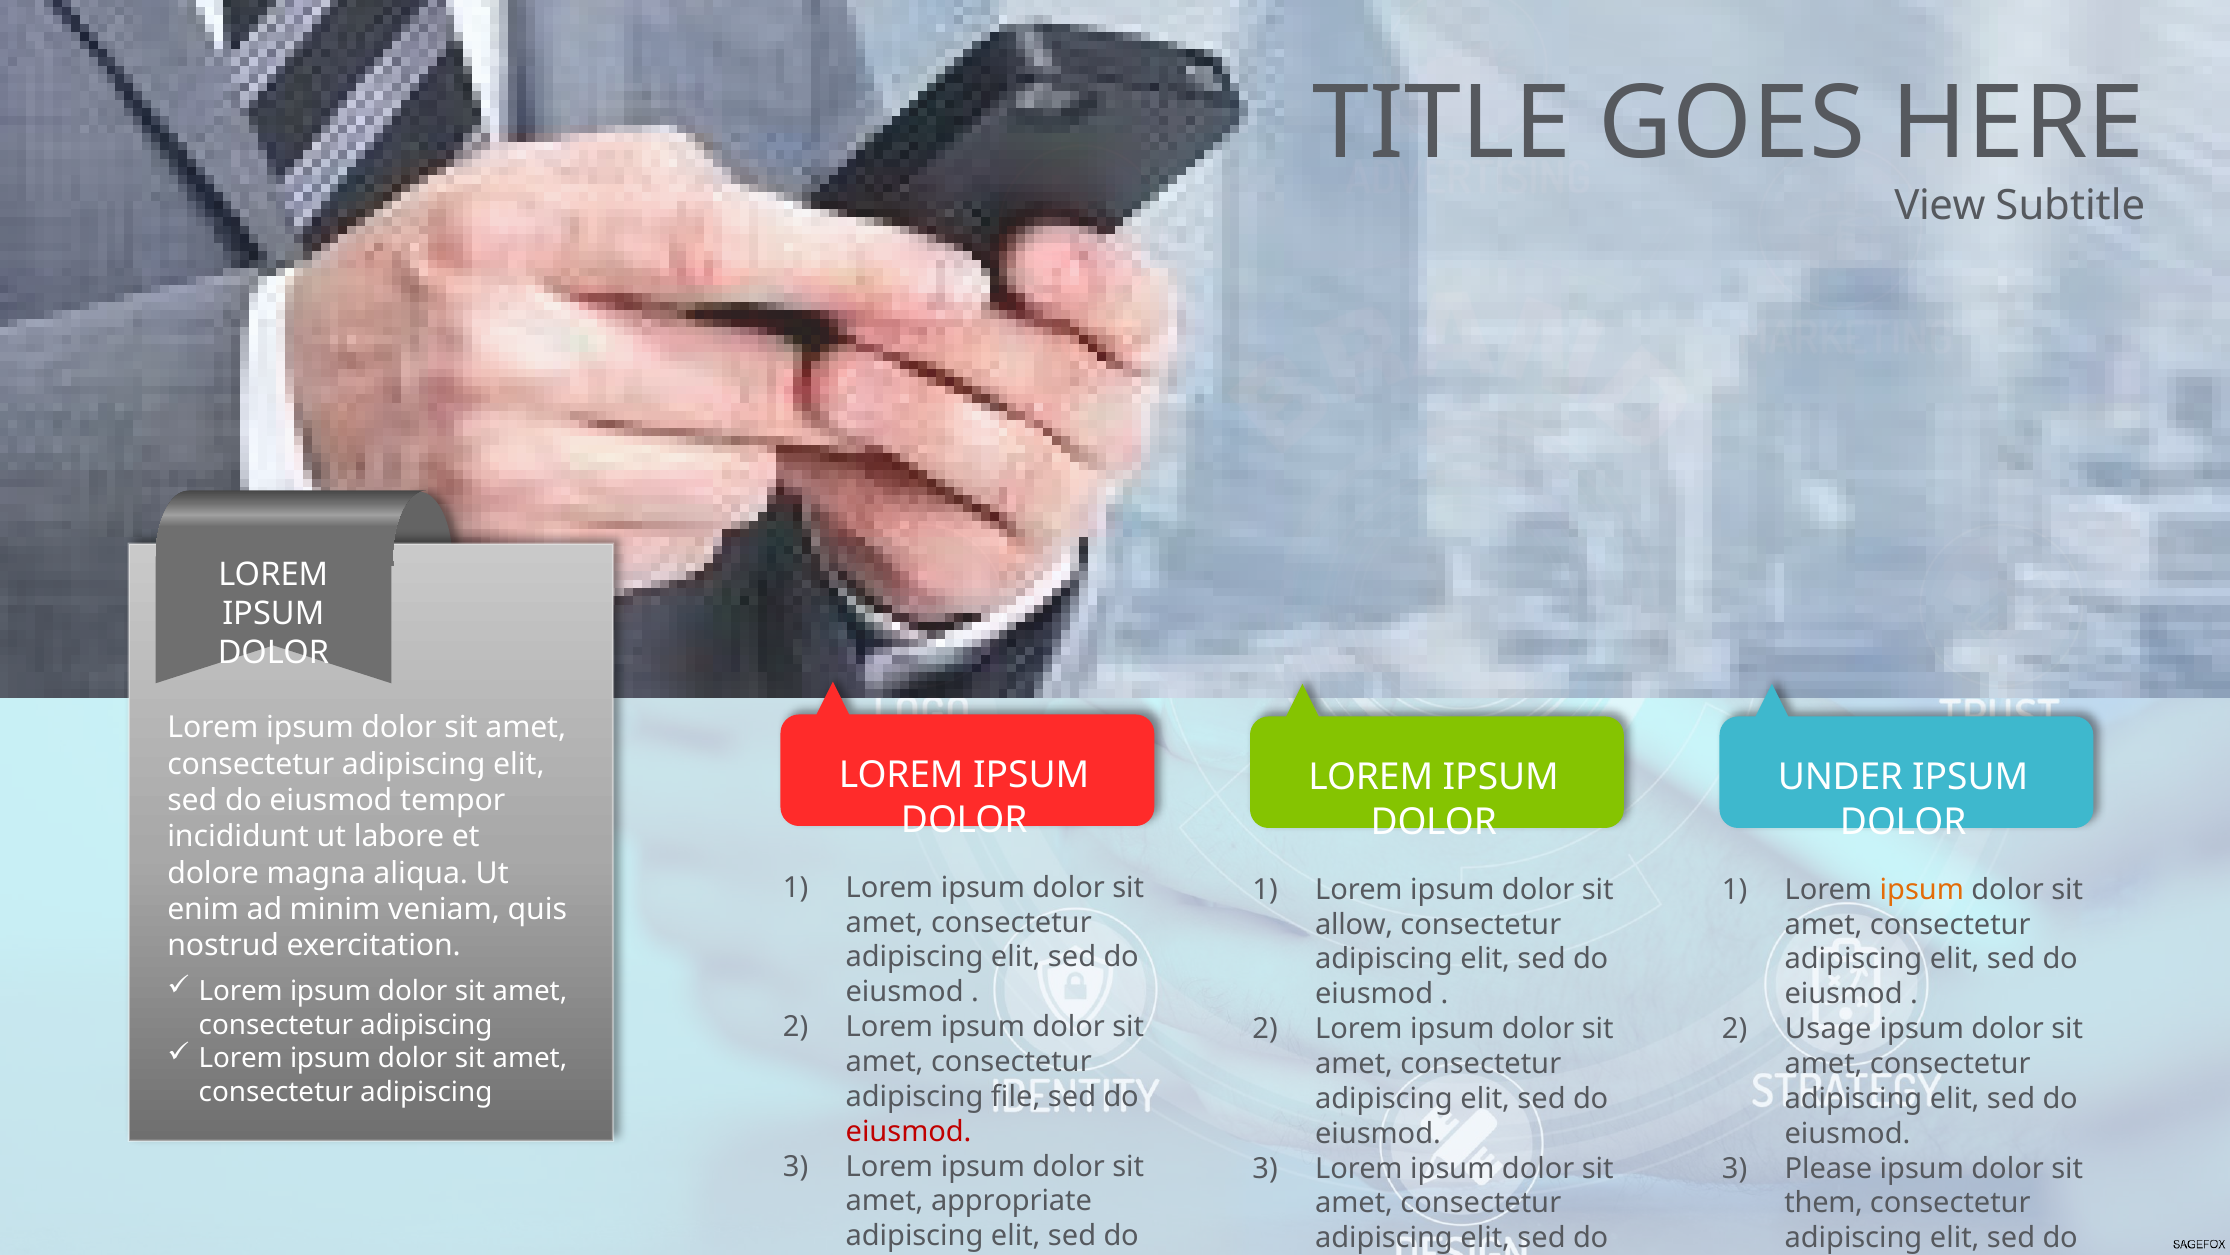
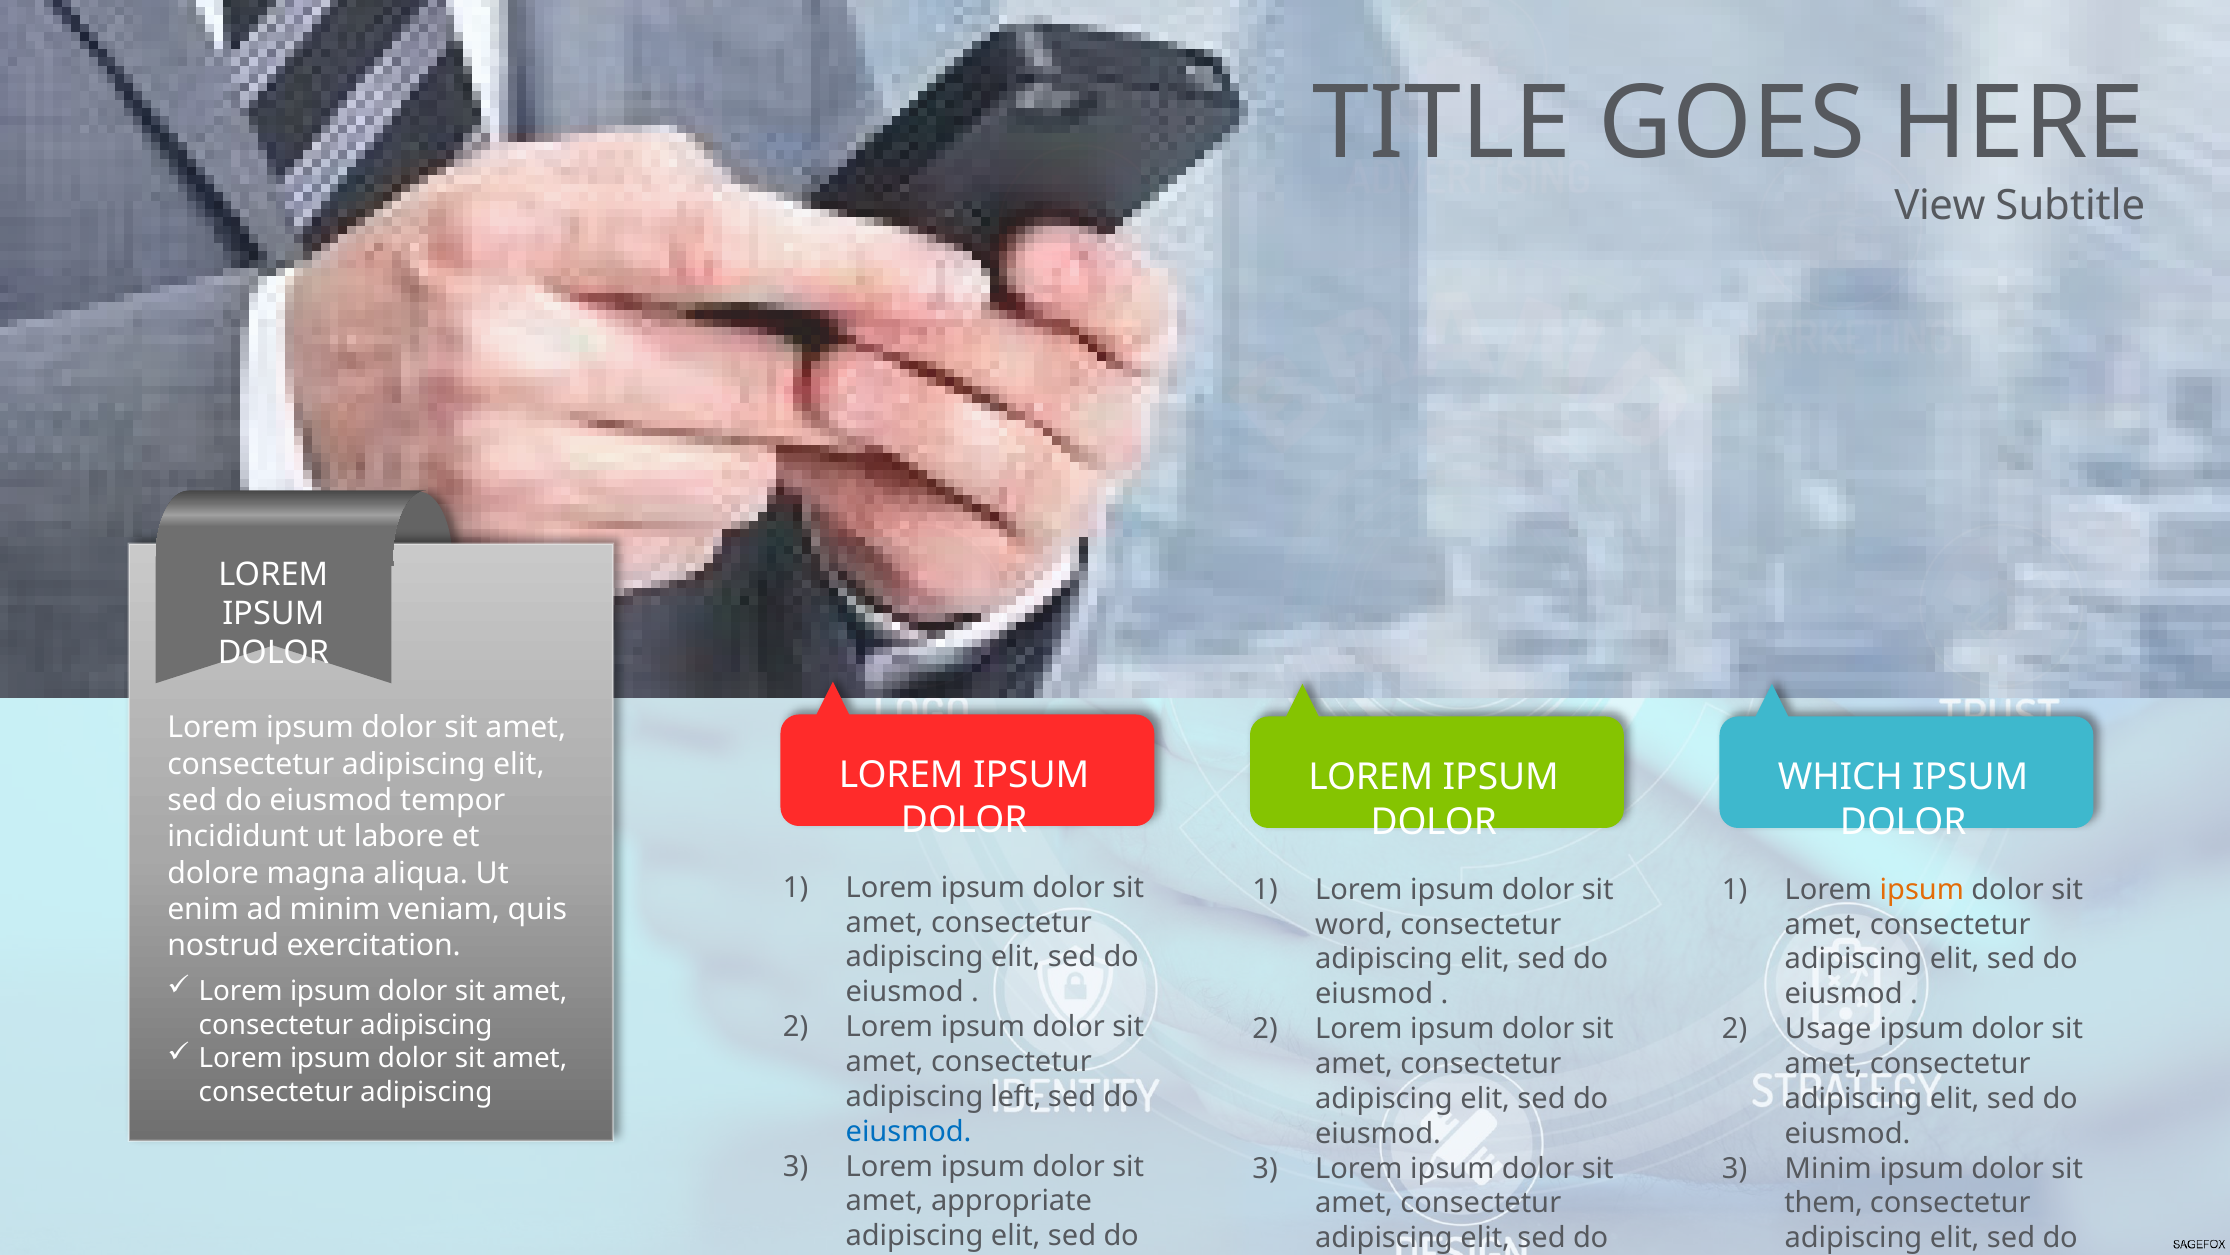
UNDER: UNDER -> WHICH (1840, 777)
allow: allow -> word (1354, 924)
file: file -> left (1016, 1096)
eiusmod colour: red -> blue (909, 1131)
Please: Please -> Minim (1828, 1168)
